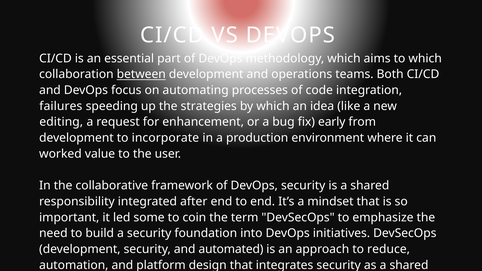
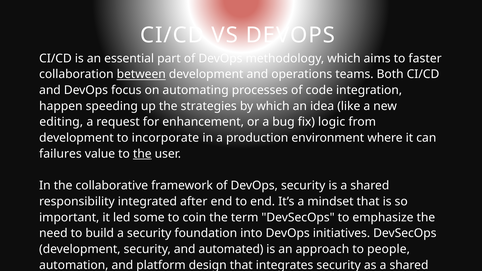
to which: which -> faster (425, 58)
failures: failures -> happen (61, 106)
early: early -> logic (332, 122)
worked: worked -> failures (60, 154)
the underline: none -> present (142, 154)
reduce: reduce -> people (389, 249)
